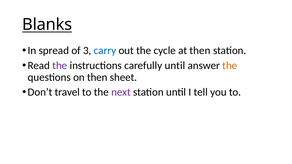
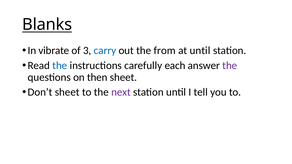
spread: spread -> vibrate (54, 51)
cycle: cycle -> from (165, 51)
at then: then -> until (200, 51)
the colour: purple -> blue (60, 66)
carefully until: until -> each (175, 66)
the colour: orange -> purple (230, 66)
Don’t travel: travel -> sheet (67, 92)
